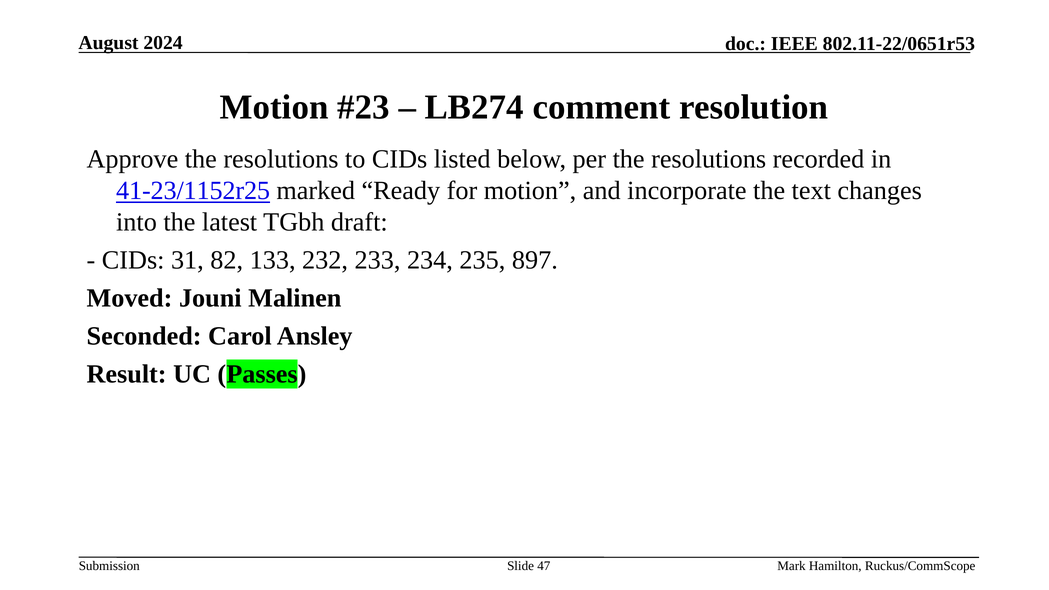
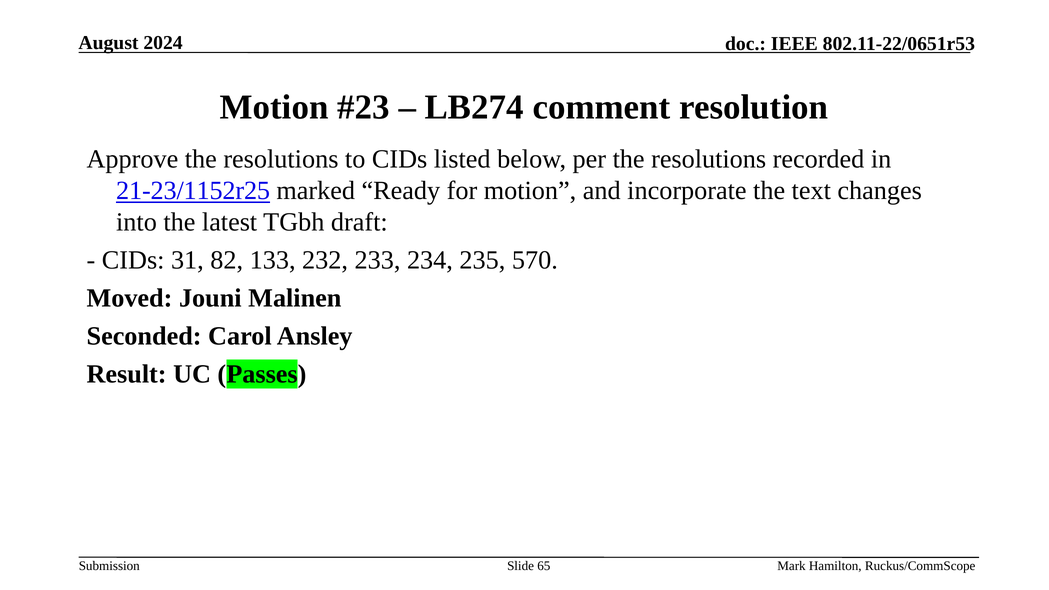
41-23/1152r25: 41-23/1152r25 -> 21-23/1152r25 (193, 191)
897: 897 -> 570 (535, 260)
47: 47 -> 65 (544, 566)
